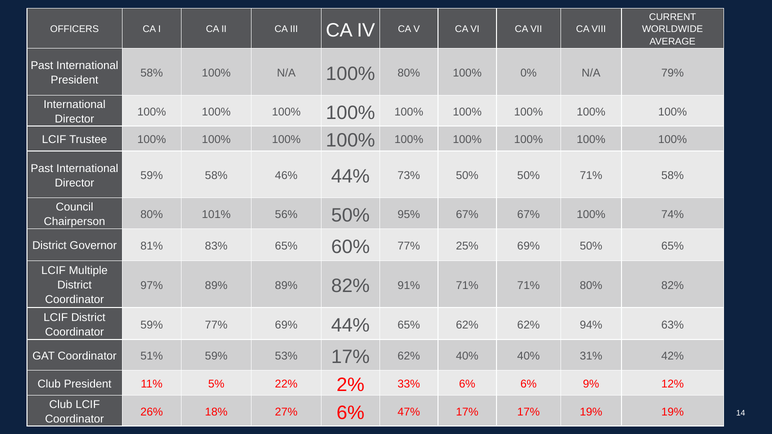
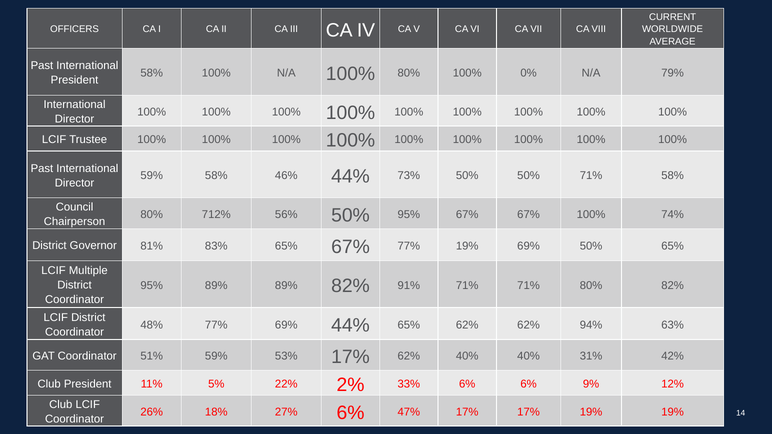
101%: 101% -> 712% (216, 215)
65% 60%: 60% -> 67% (350, 247)
77% 25%: 25% -> 19% (467, 246)
97%: 97% -> 95% (152, 286)
59%: 59% -> 48% (152, 325)
